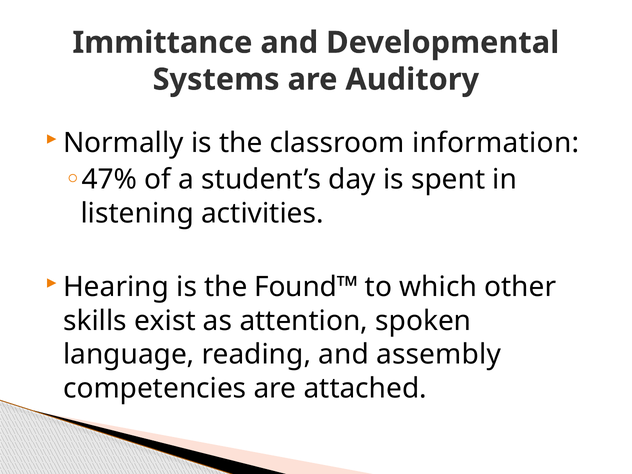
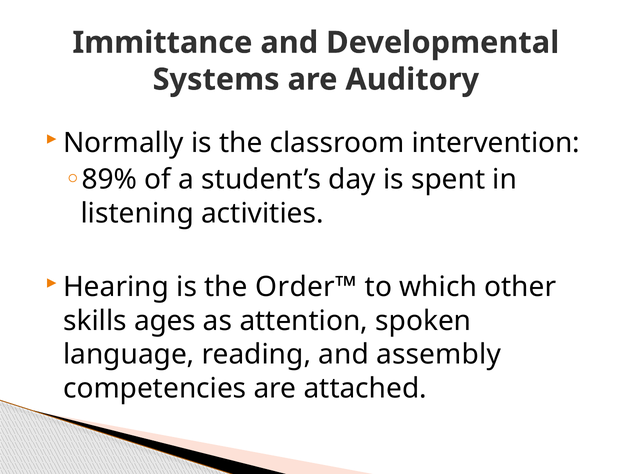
information: information -> intervention (496, 143)
47%: 47% -> 89% (109, 180)
Found™: Found™ -> Order™ (306, 287)
exist: exist -> ages (165, 321)
